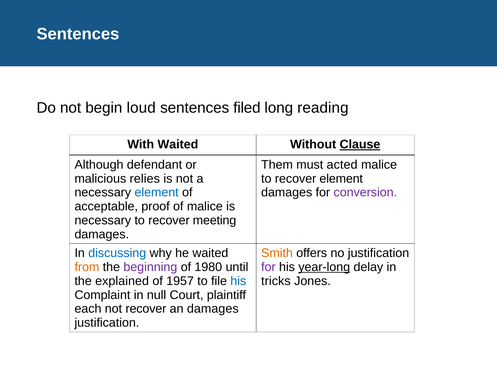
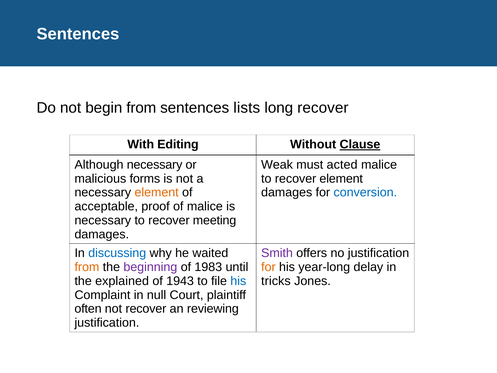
begin loud: loud -> from (141, 108)
filed: filed -> lists (247, 108)
long reading: reading -> recover (323, 108)
With Waited: Waited -> Editing (178, 144)
Although defendant: defendant -> necessary (155, 165)
Them: Them -> Weak (277, 165)
relies: relies -> forms (145, 178)
element colour: blue -> orange (157, 192)
conversion colour: purple -> blue (365, 192)
Smith colour: orange -> purple (277, 253)
1980: 1980 -> 1983 (208, 267)
for colour: purple -> orange (268, 267)
year-long underline: present -> none (324, 267)
1957: 1957 -> 1943 (180, 281)
each: each -> often (88, 309)
an damages: damages -> reviewing (213, 309)
